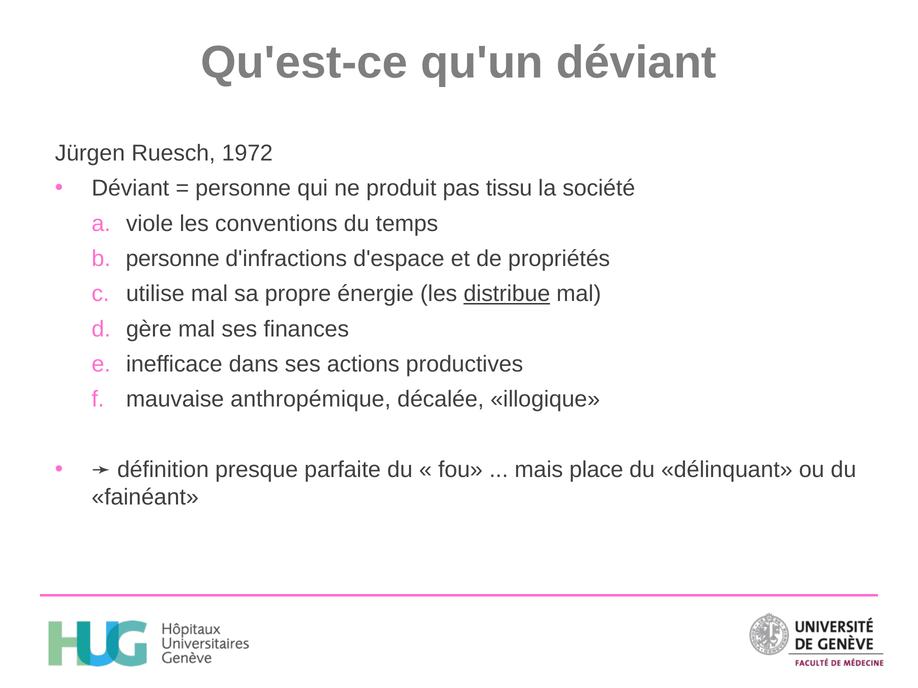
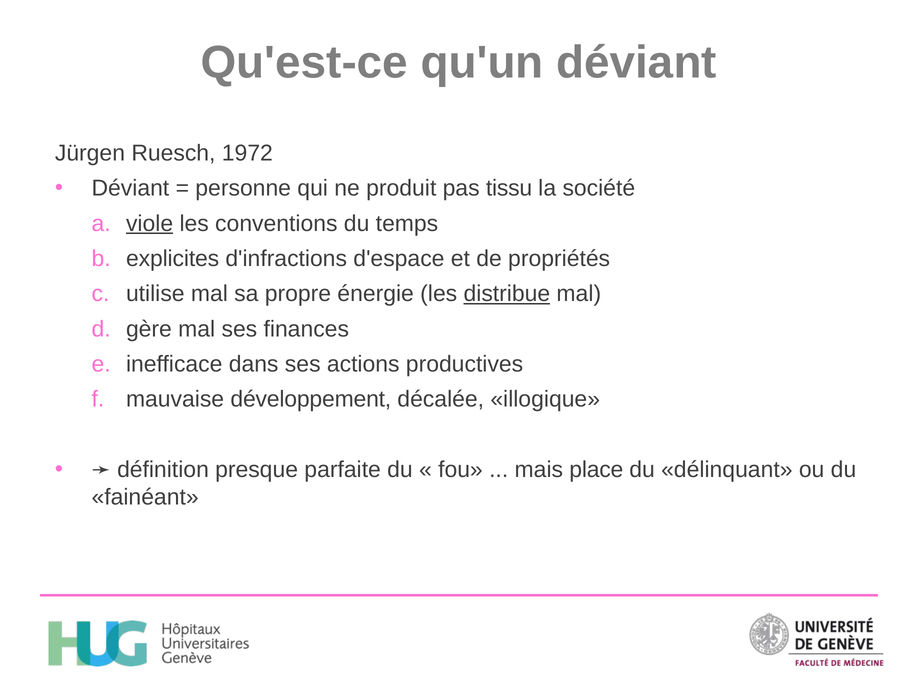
viole underline: none -> present (150, 224)
personne: personne -> explicites (173, 259)
anthropémique: anthropémique -> développement (311, 400)
